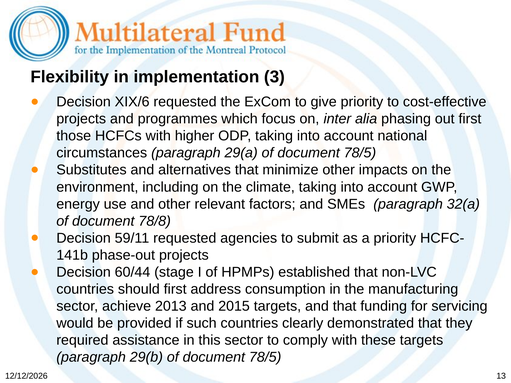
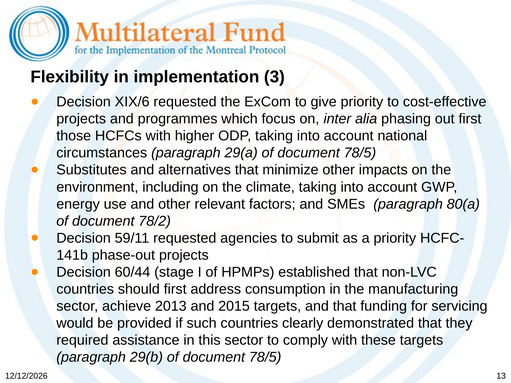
32(a: 32(a -> 80(a (463, 204)
78/8: 78/8 -> 78/2 (155, 221)
